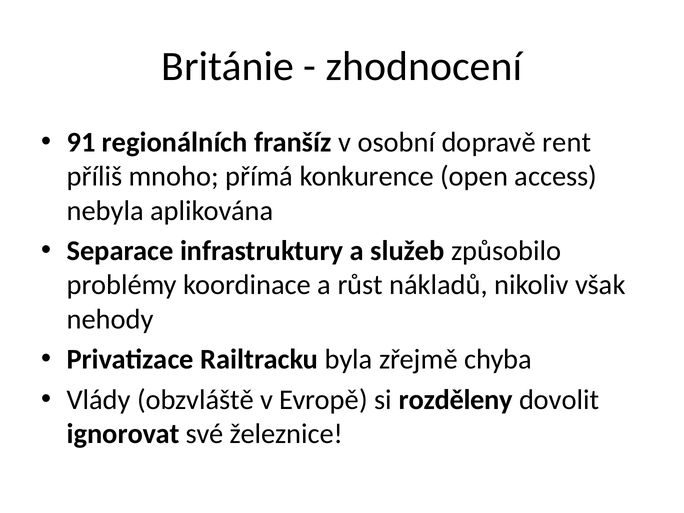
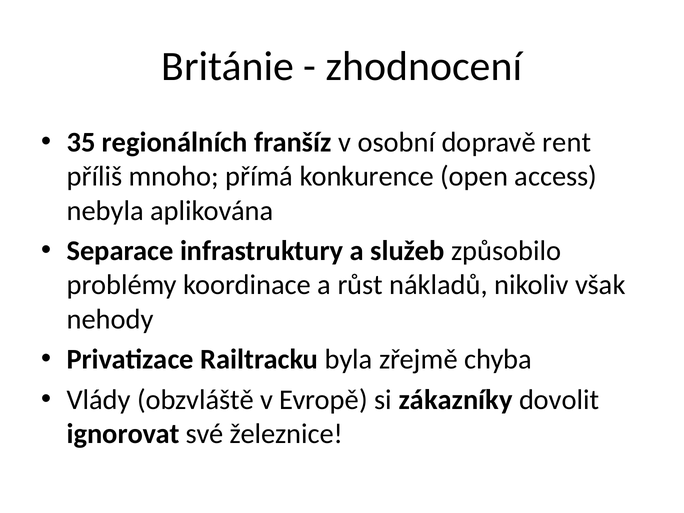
91: 91 -> 35 (81, 142)
rozděleny: rozděleny -> zákazníky (456, 400)
